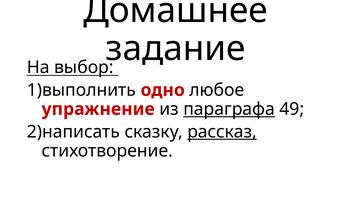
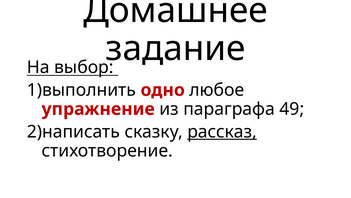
параграфа underline: present -> none (229, 109)
